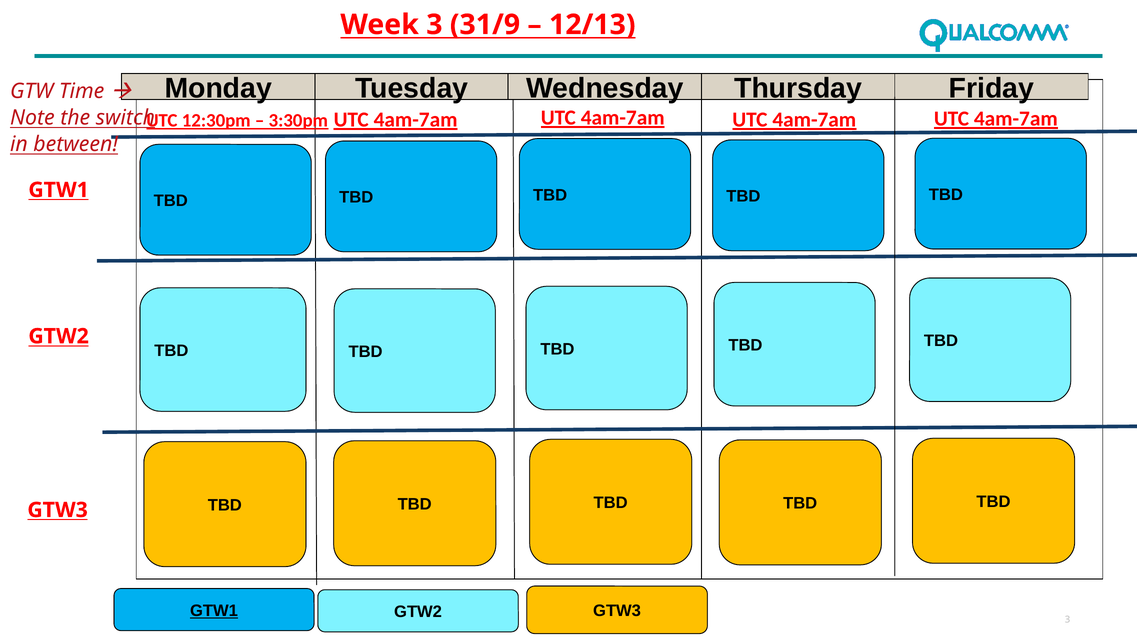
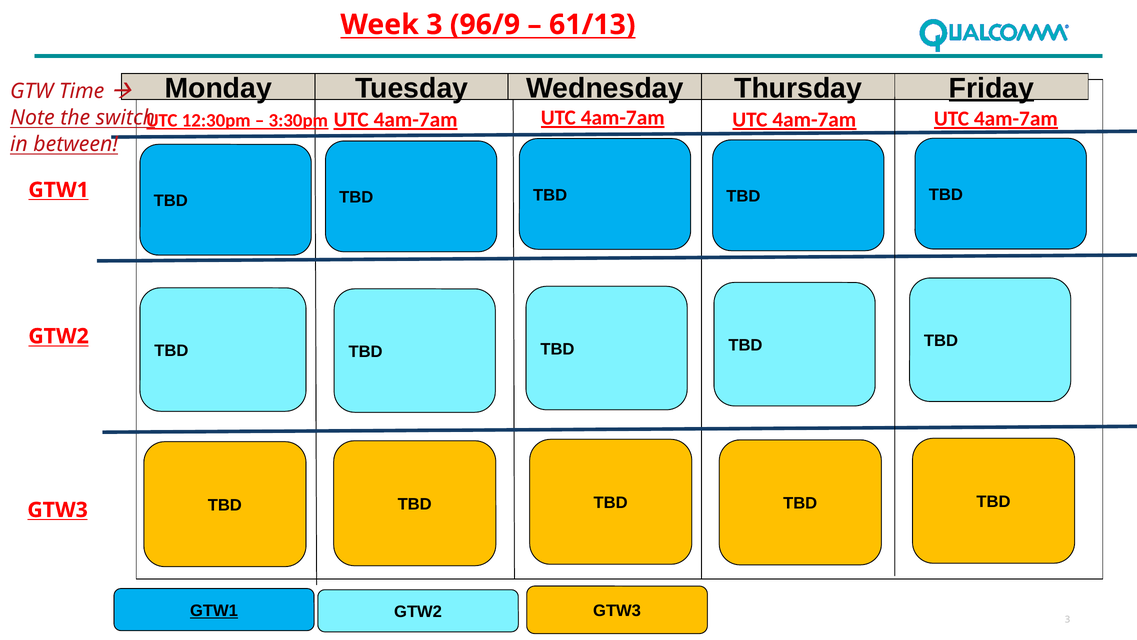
31/9: 31/9 -> 96/9 (485, 25)
12/13: 12/13 -> 61/13 (592, 25)
Friday underline: none -> present (991, 88)
